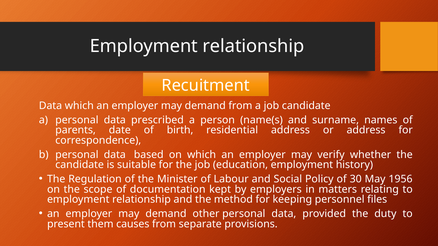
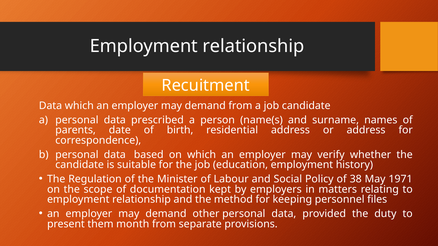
30: 30 -> 38 (356, 179)
1956: 1956 -> 1971 (401, 179)
causes: causes -> month (133, 224)
